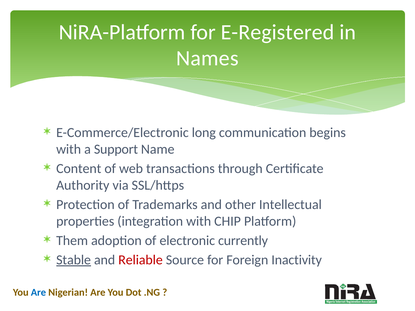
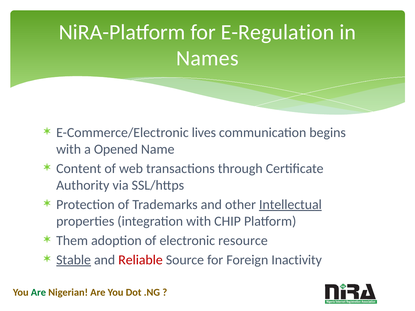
E-Registered: E-Registered -> E-Regulation (278, 32)
long: long -> lives (204, 133)
Support: Support -> Opened (116, 149)
Intellectual underline: none -> present (290, 205)
currently: currently -> resource (243, 241)
Are colour: blue -> green (38, 293)
